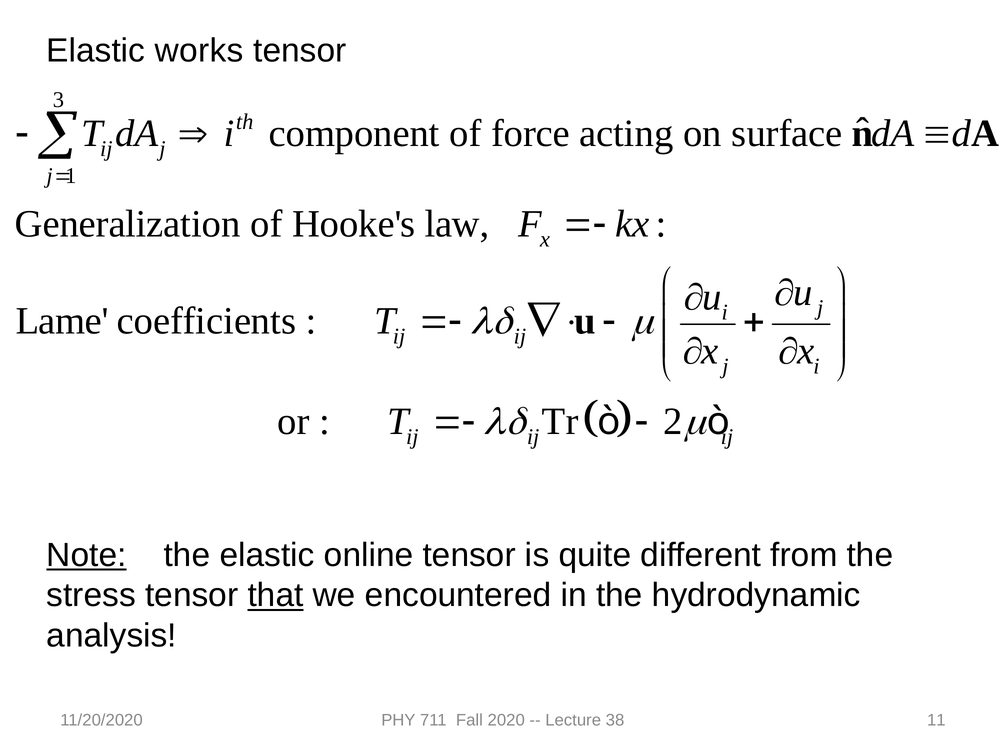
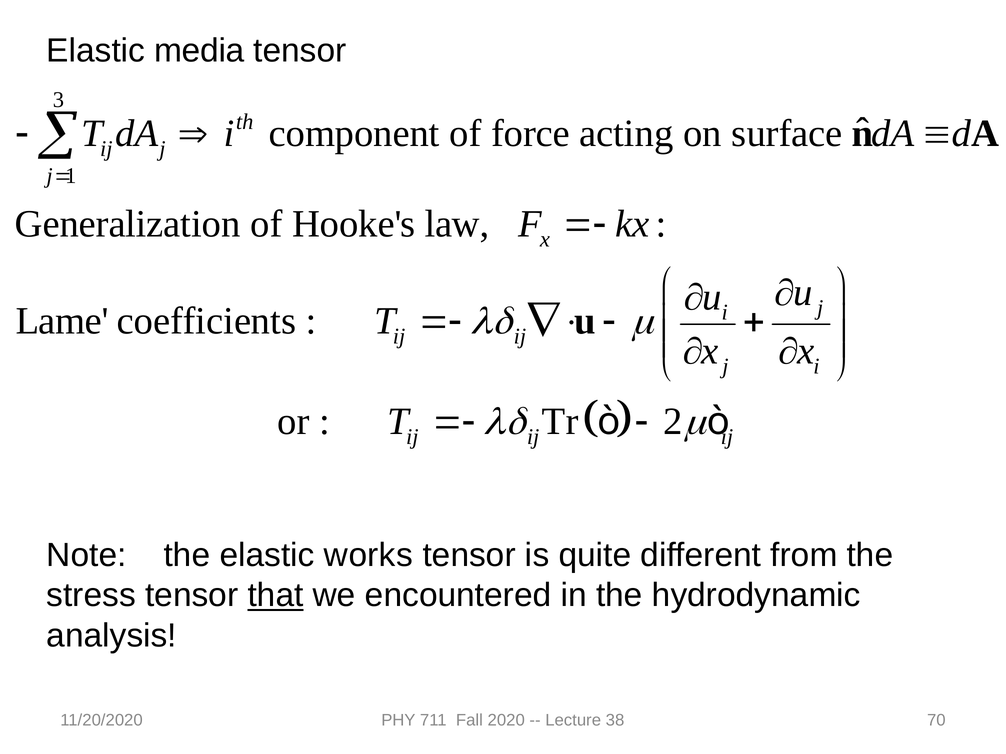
works: works -> media (199, 51)
Note underline: present -> none (86, 556)
online: online -> works (368, 556)
11: 11 -> 70 (936, 721)
